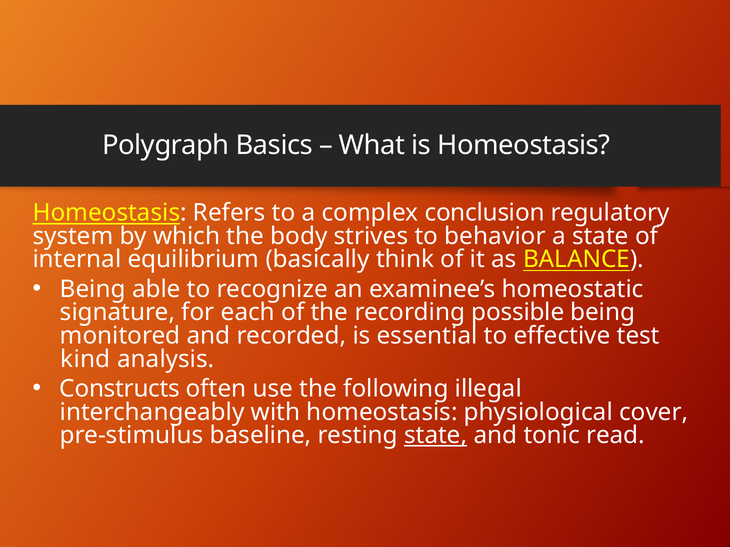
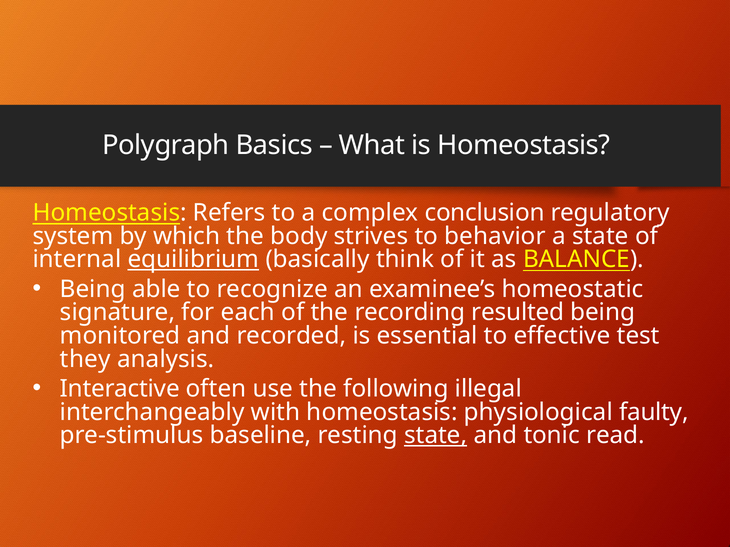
equilibrium underline: none -> present (193, 260)
possible: possible -> resulted (518, 313)
kind: kind -> they (85, 359)
Constructs: Constructs -> Interactive (120, 389)
cover: cover -> faulty (654, 412)
